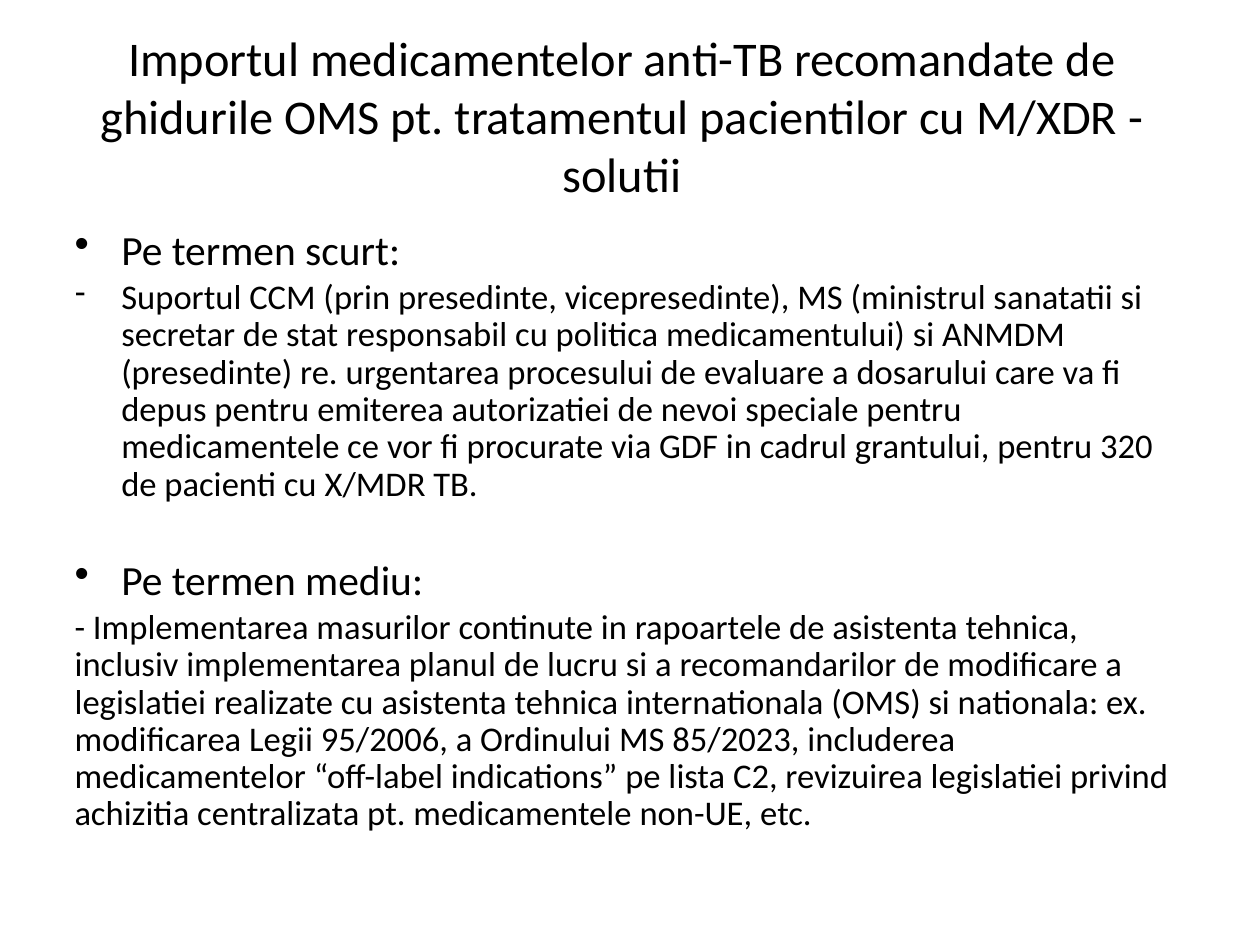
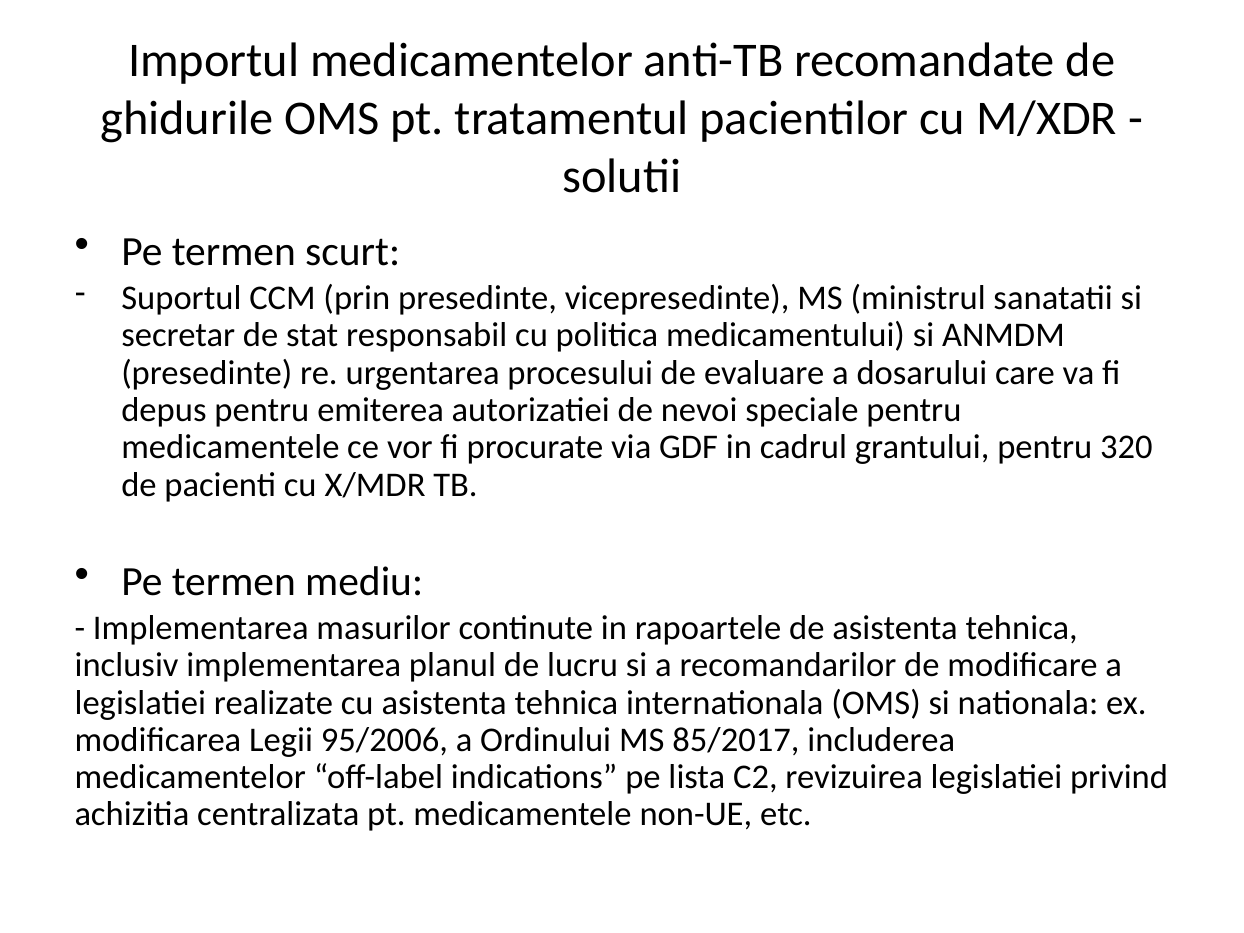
85/2023: 85/2023 -> 85/2017 (736, 740)
